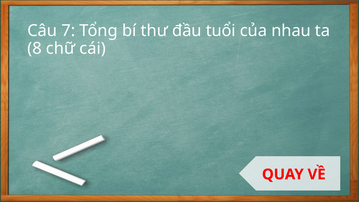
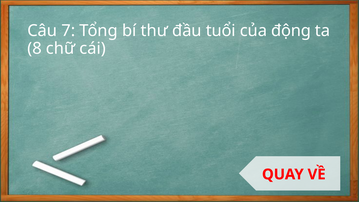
nhau: nhau -> động (291, 31)
